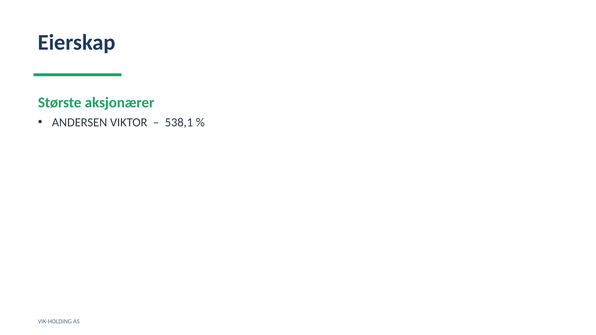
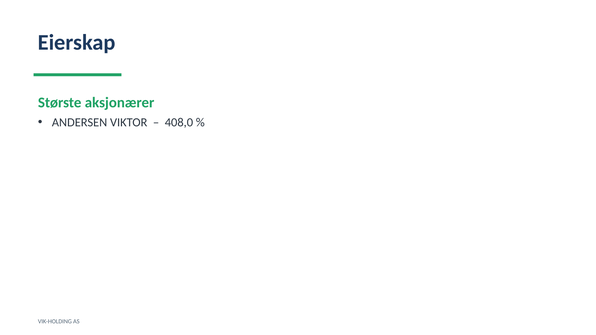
538,1: 538,1 -> 408,0 (179, 123)
